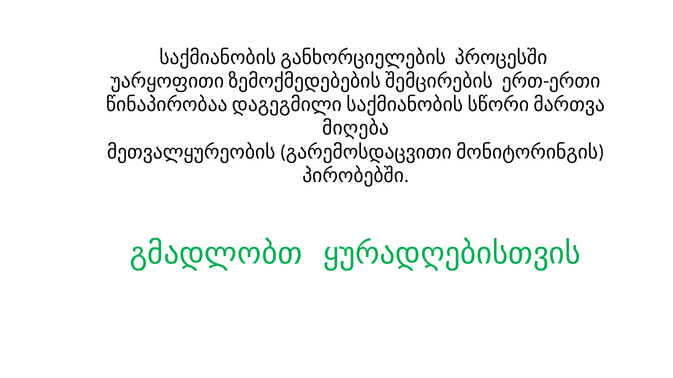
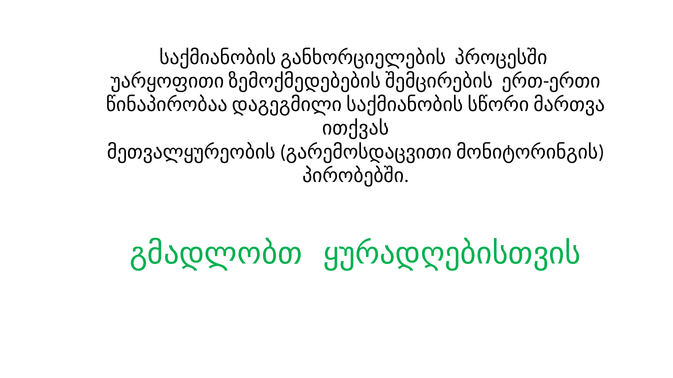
მიღება: მიღება -> ითქვას (356, 129)
